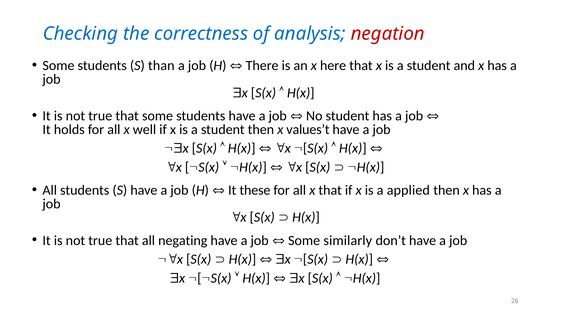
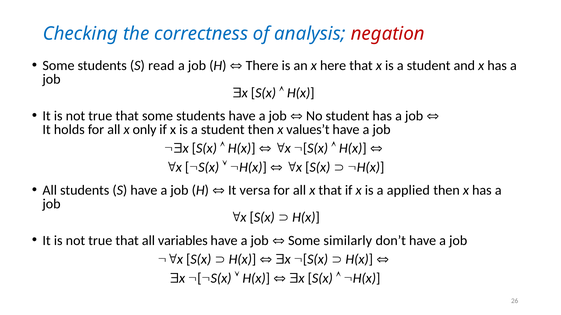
than: than -> read (161, 66)
well: well -> only (145, 130)
these: these -> versa (255, 190)
negating: negating -> variables (183, 241)
